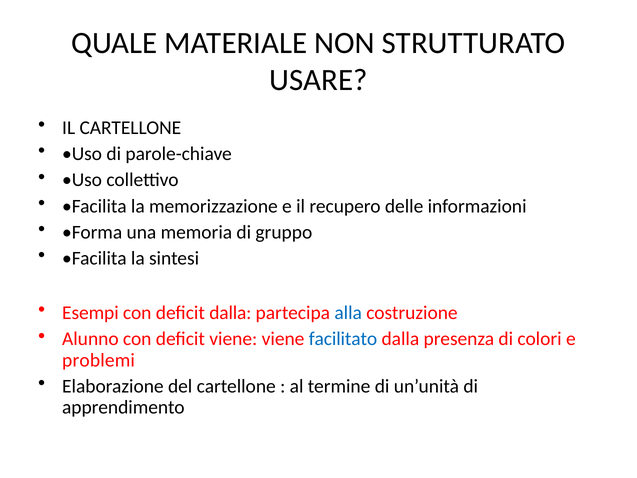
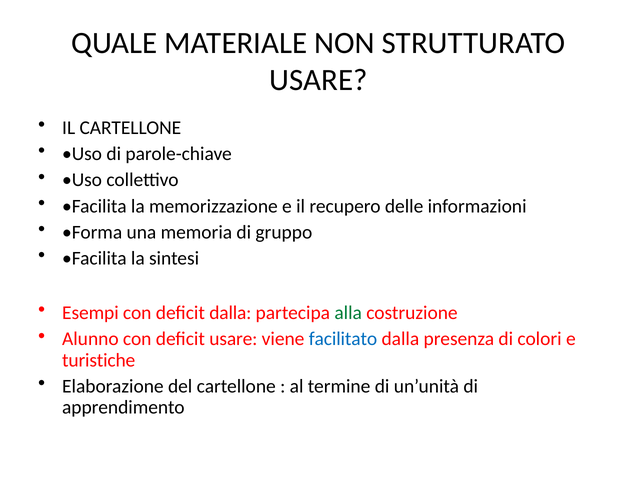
alla colour: blue -> green (348, 313)
deficit viene: viene -> usare (233, 339)
problemi: problemi -> turistiche (99, 360)
